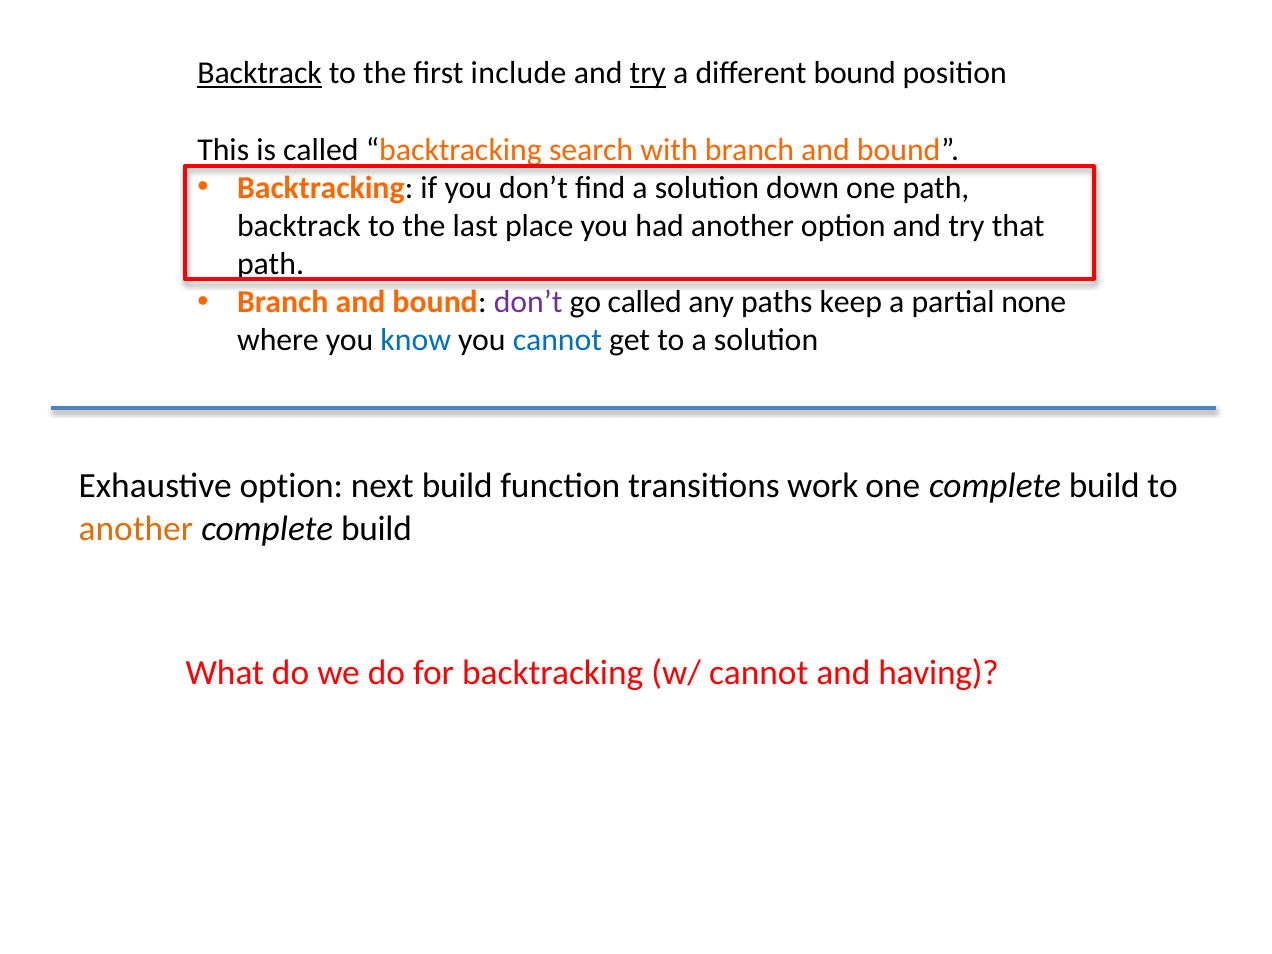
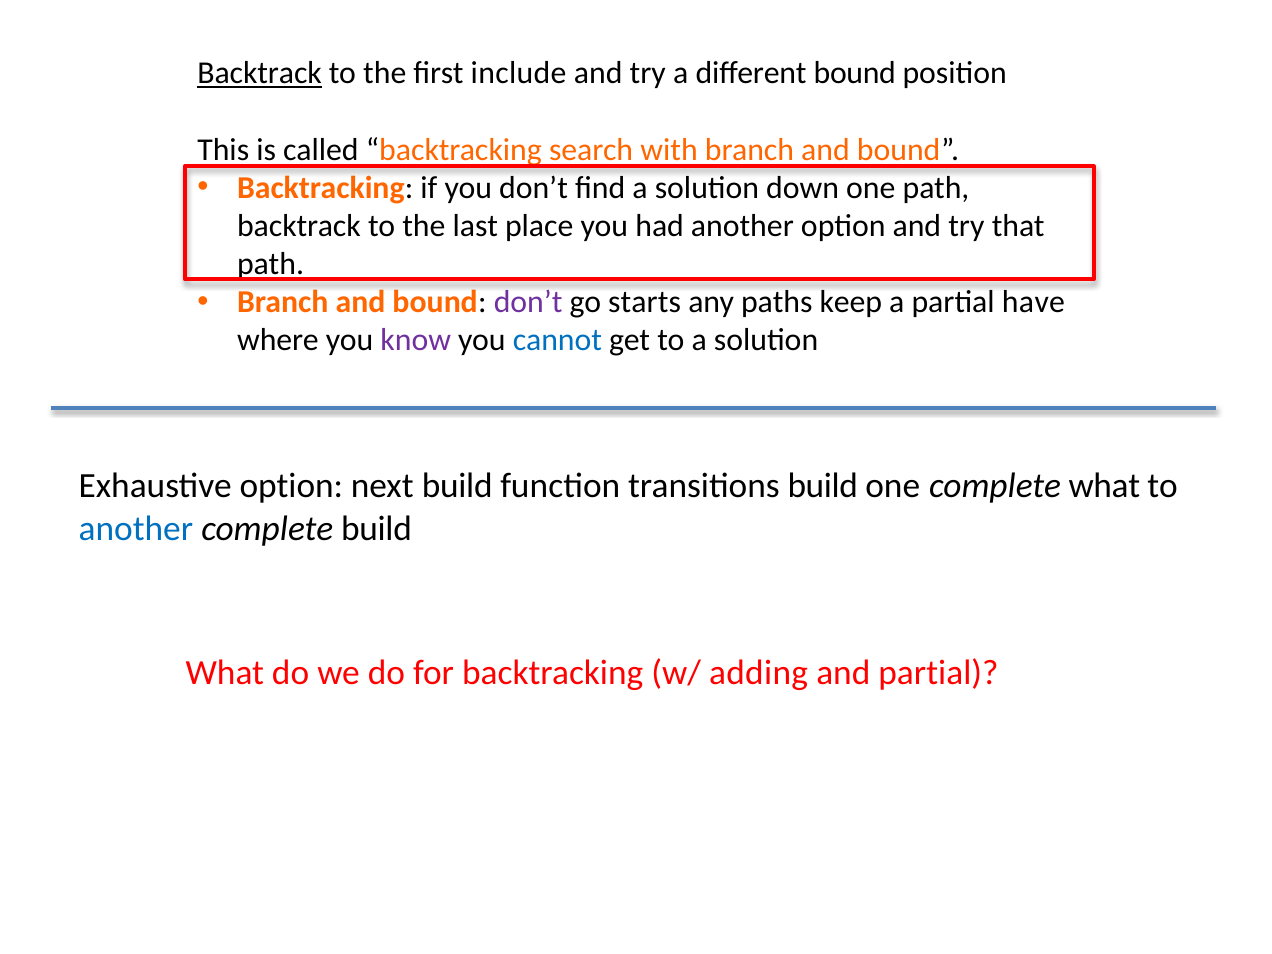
try underline: present -> none (648, 73)
go called: called -> starts (645, 302)
none: none -> have (1033, 302)
know colour: blue -> purple (416, 340)
transitions work: work -> build (823, 486)
one complete build: build -> what (1104, 486)
another colour: orange -> blue (136, 529)
w/ cannot: cannot -> adding (759, 673)
and having: having -> partial (938, 673)
